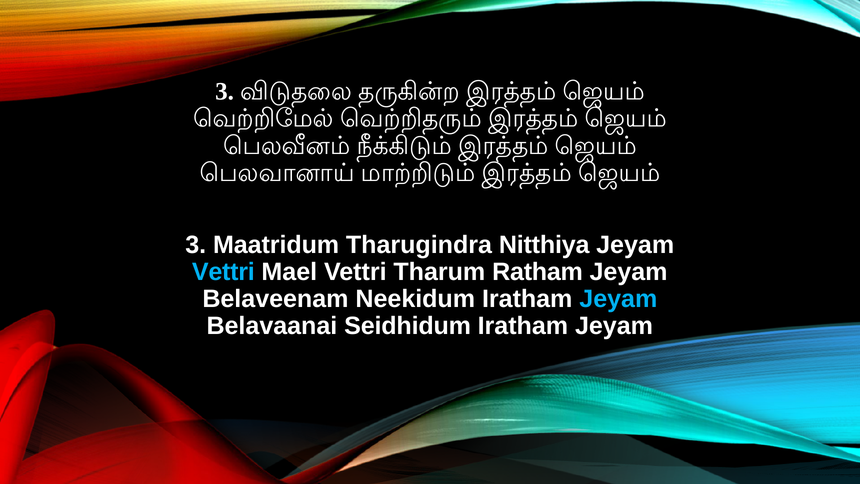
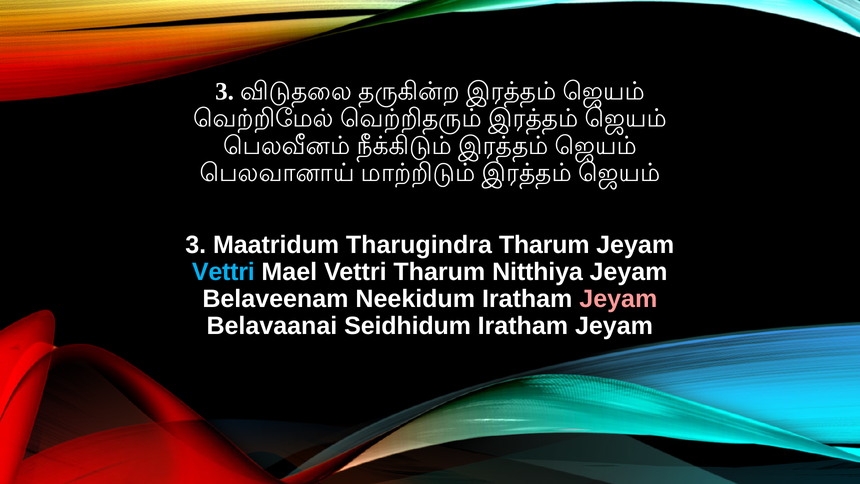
Tharugindra Nitthiya: Nitthiya -> Tharum (544, 245)
Ratham: Ratham -> Nitthiya (538, 272)
Jeyam colour: light blue -> pink (618, 299)
